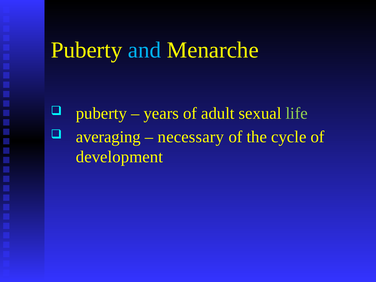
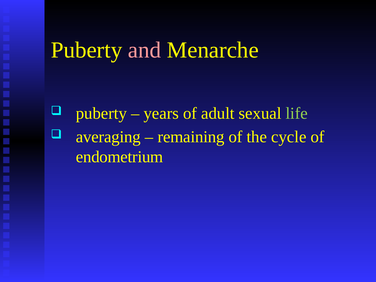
and colour: light blue -> pink (145, 50)
necessary: necessary -> remaining (191, 137)
development: development -> endometrium (120, 157)
